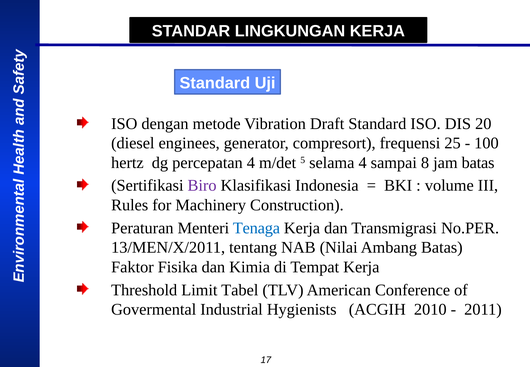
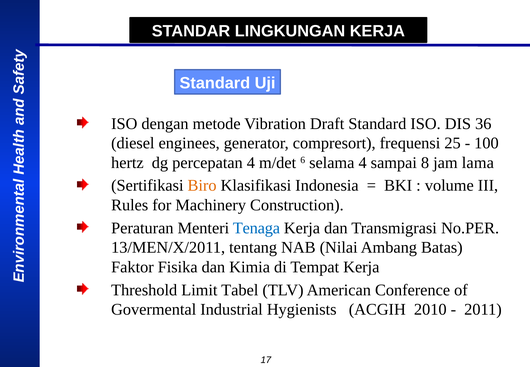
20: 20 -> 36 (483, 124)
5: 5 -> 6 (303, 160)
jam batas: batas -> lama (478, 163)
Biro colour: purple -> orange (202, 186)
